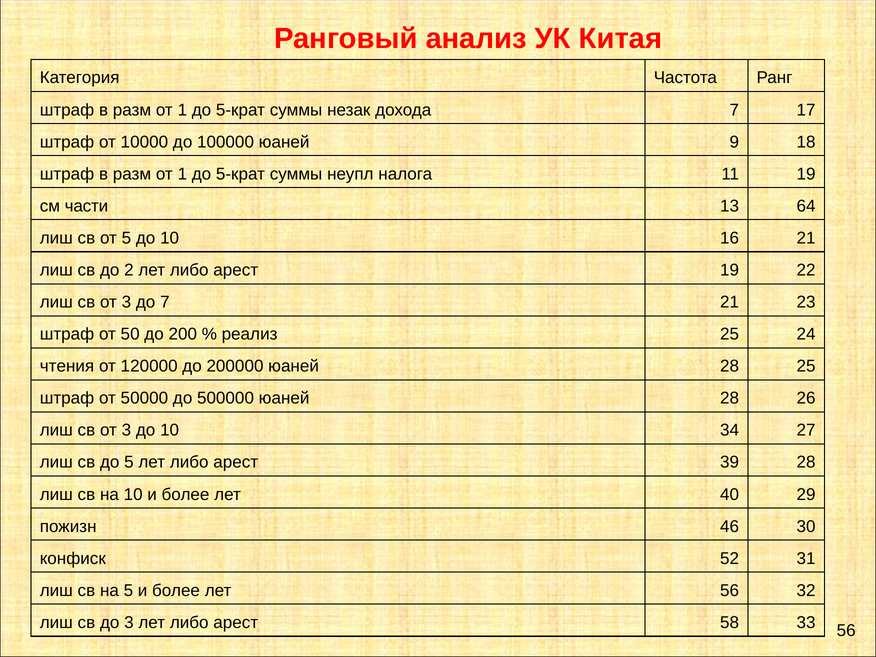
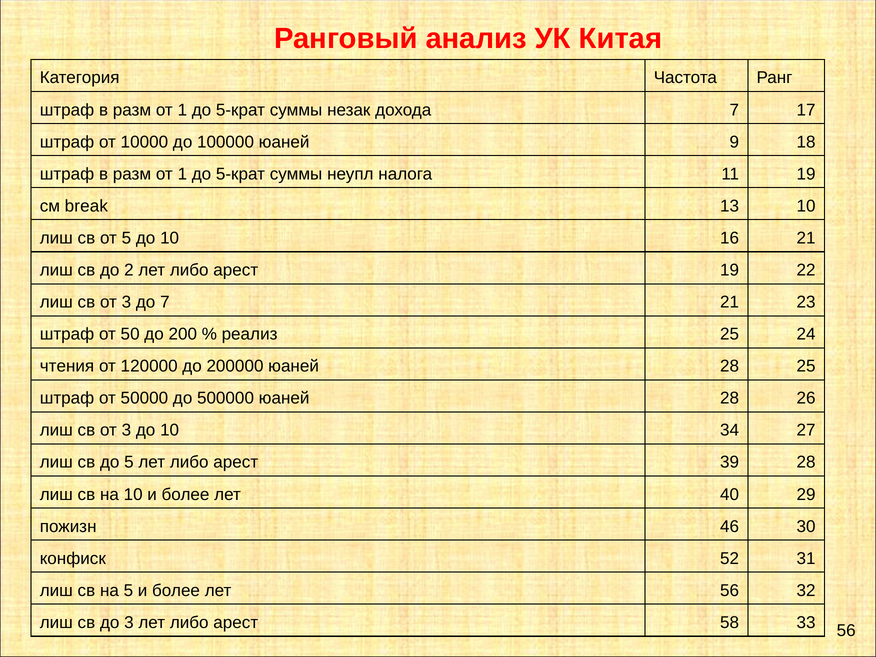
части: части -> break (86, 206)
13 64: 64 -> 10 (806, 206)
